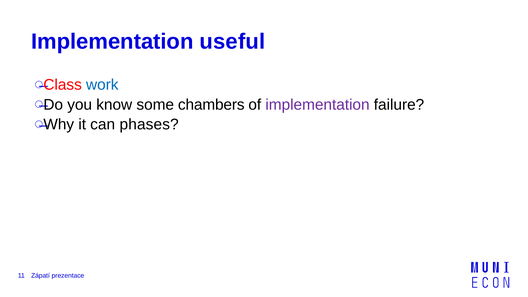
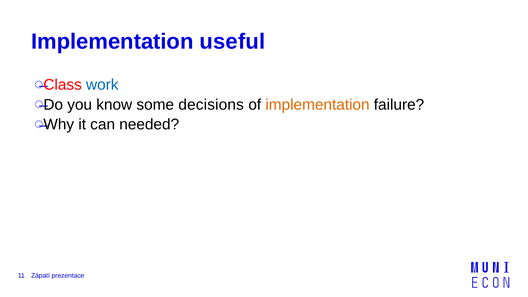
chambers: chambers -> decisions (211, 105)
implementation colour: purple -> orange (318, 105)
phases: phases -> needed (149, 125)
